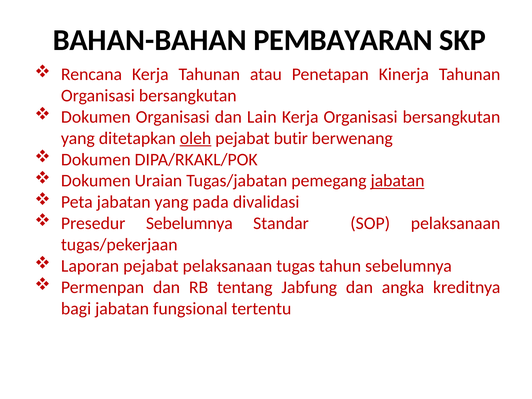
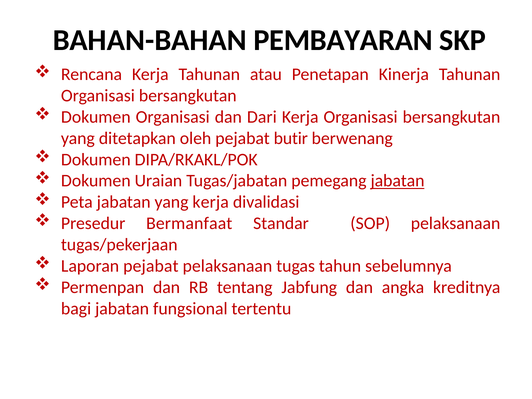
Lain: Lain -> Dari (262, 117)
oleh underline: present -> none (196, 138)
yang pada: pada -> kerja (211, 202)
Presedur Sebelumnya: Sebelumnya -> Bermanfaat (189, 223)
